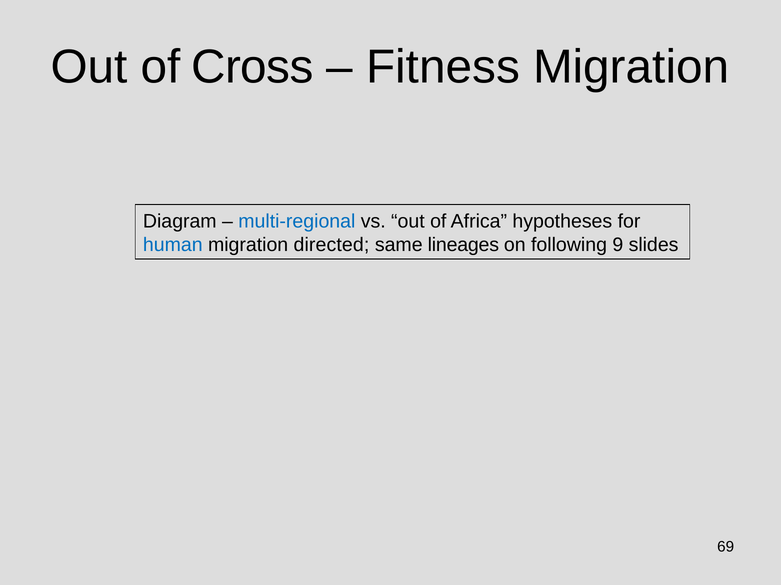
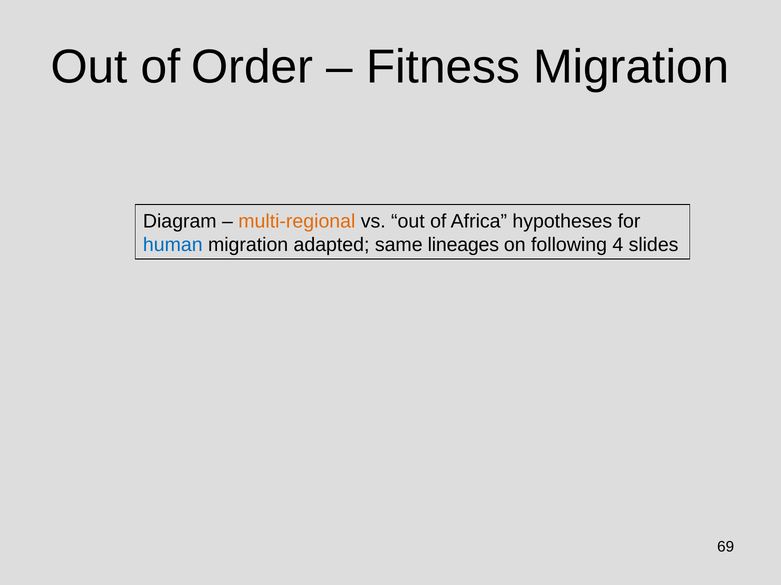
Cross: Cross -> Order (252, 67)
multi-regional colour: blue -> orange (297, 222)
directed: directed -> adapted (332, 245)
9: 9 -> 4 (618, 245)
